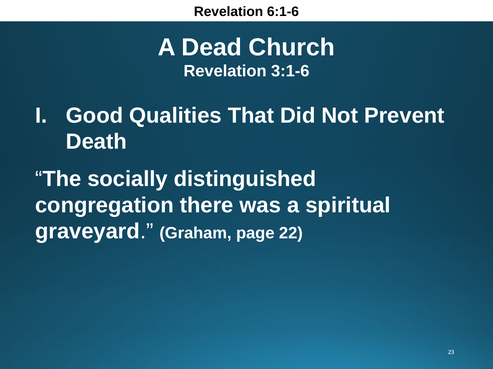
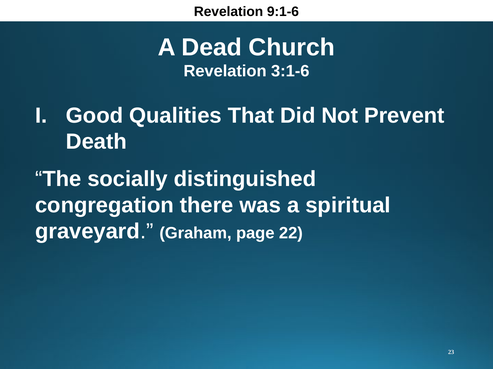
6:1-6: 6:1-6 -> 9:1-6 (283, 12)
